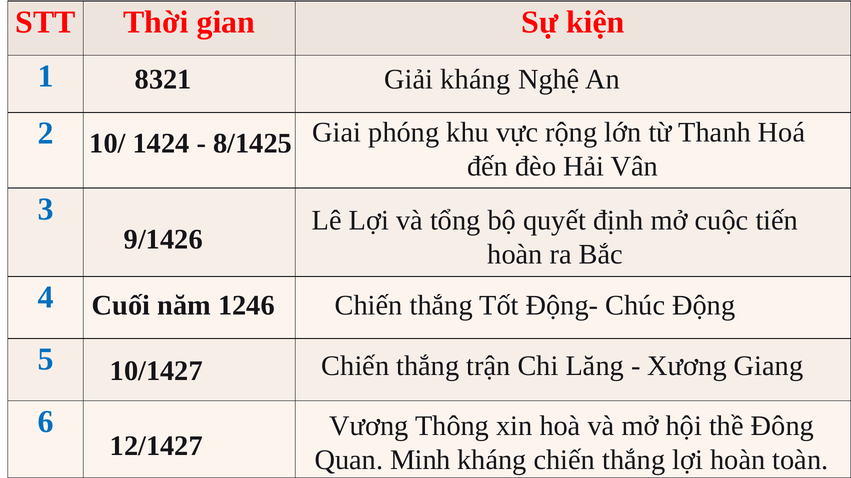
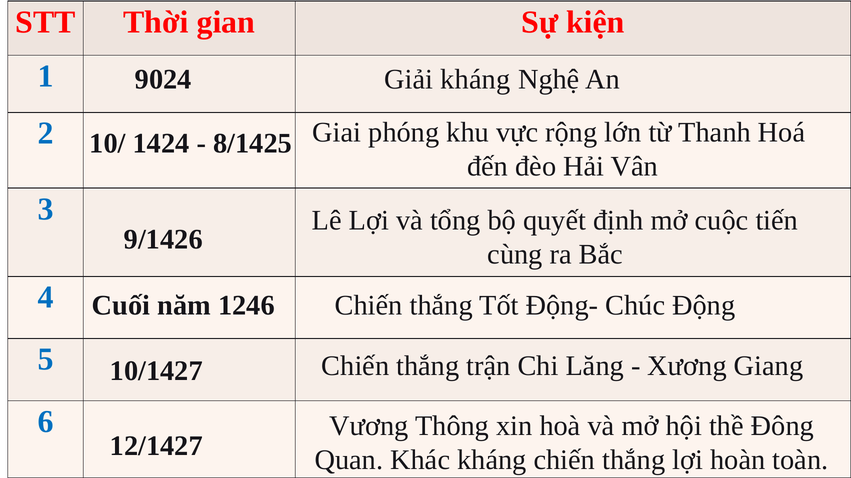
8321: 8321 -> 9024 (163, 79)
hoàn: hoàn -> cùng (515, 255)
Minh: Minh -> Khác (420, 461)
